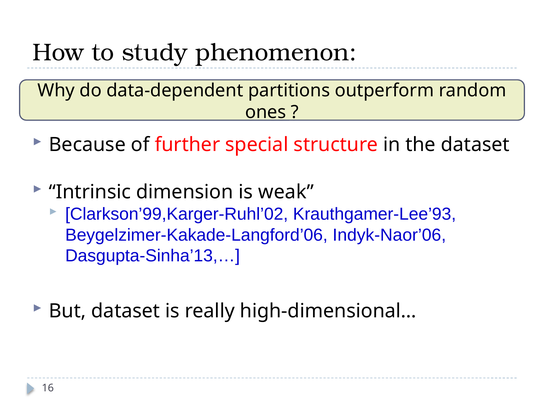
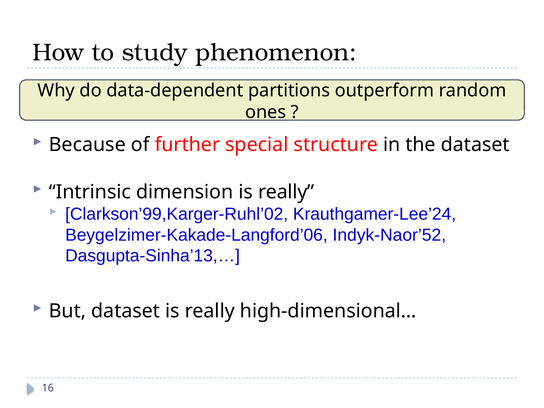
dimension is weak: weak -> really (286, 192)
Krauthgamer-Lee’93: Krauthgamer-Lee’93 -> Krauthgamer-Lee’24 (375, 214)
Indyk-Naor’06: Indyk-Naor’06 -> Indyk-Naor’52 (389, 235)
